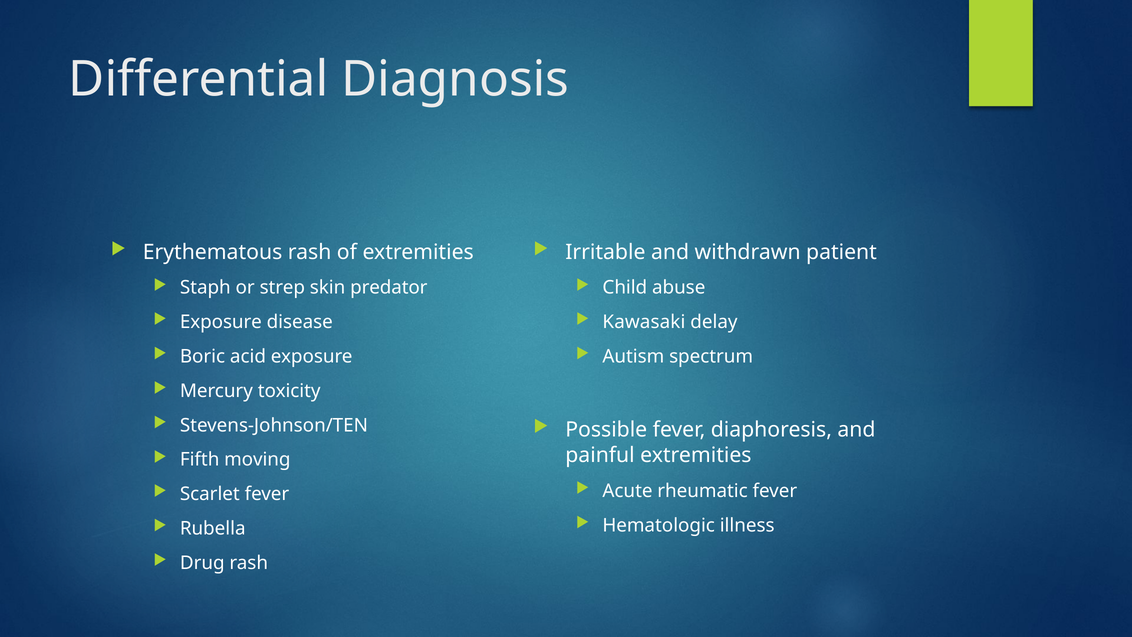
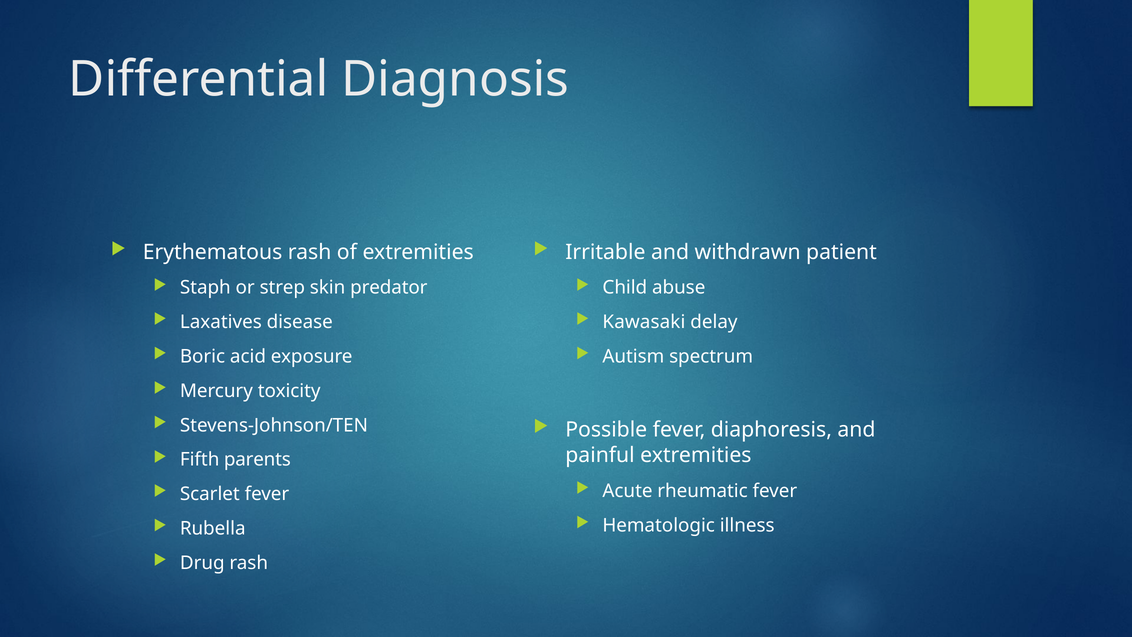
Exposure: Exposure -> Laxatives (221, 322)
moving: moving -> parents (257, 460)
